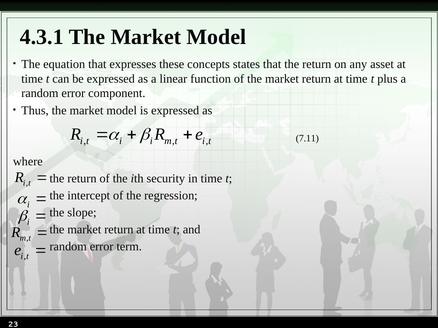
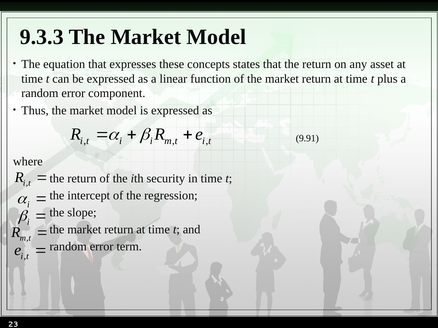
4.3.1: 4.3.1 -> 9.3.3 (42, 37)
7.11: 7.11 -> 9.91 (307, 138)
